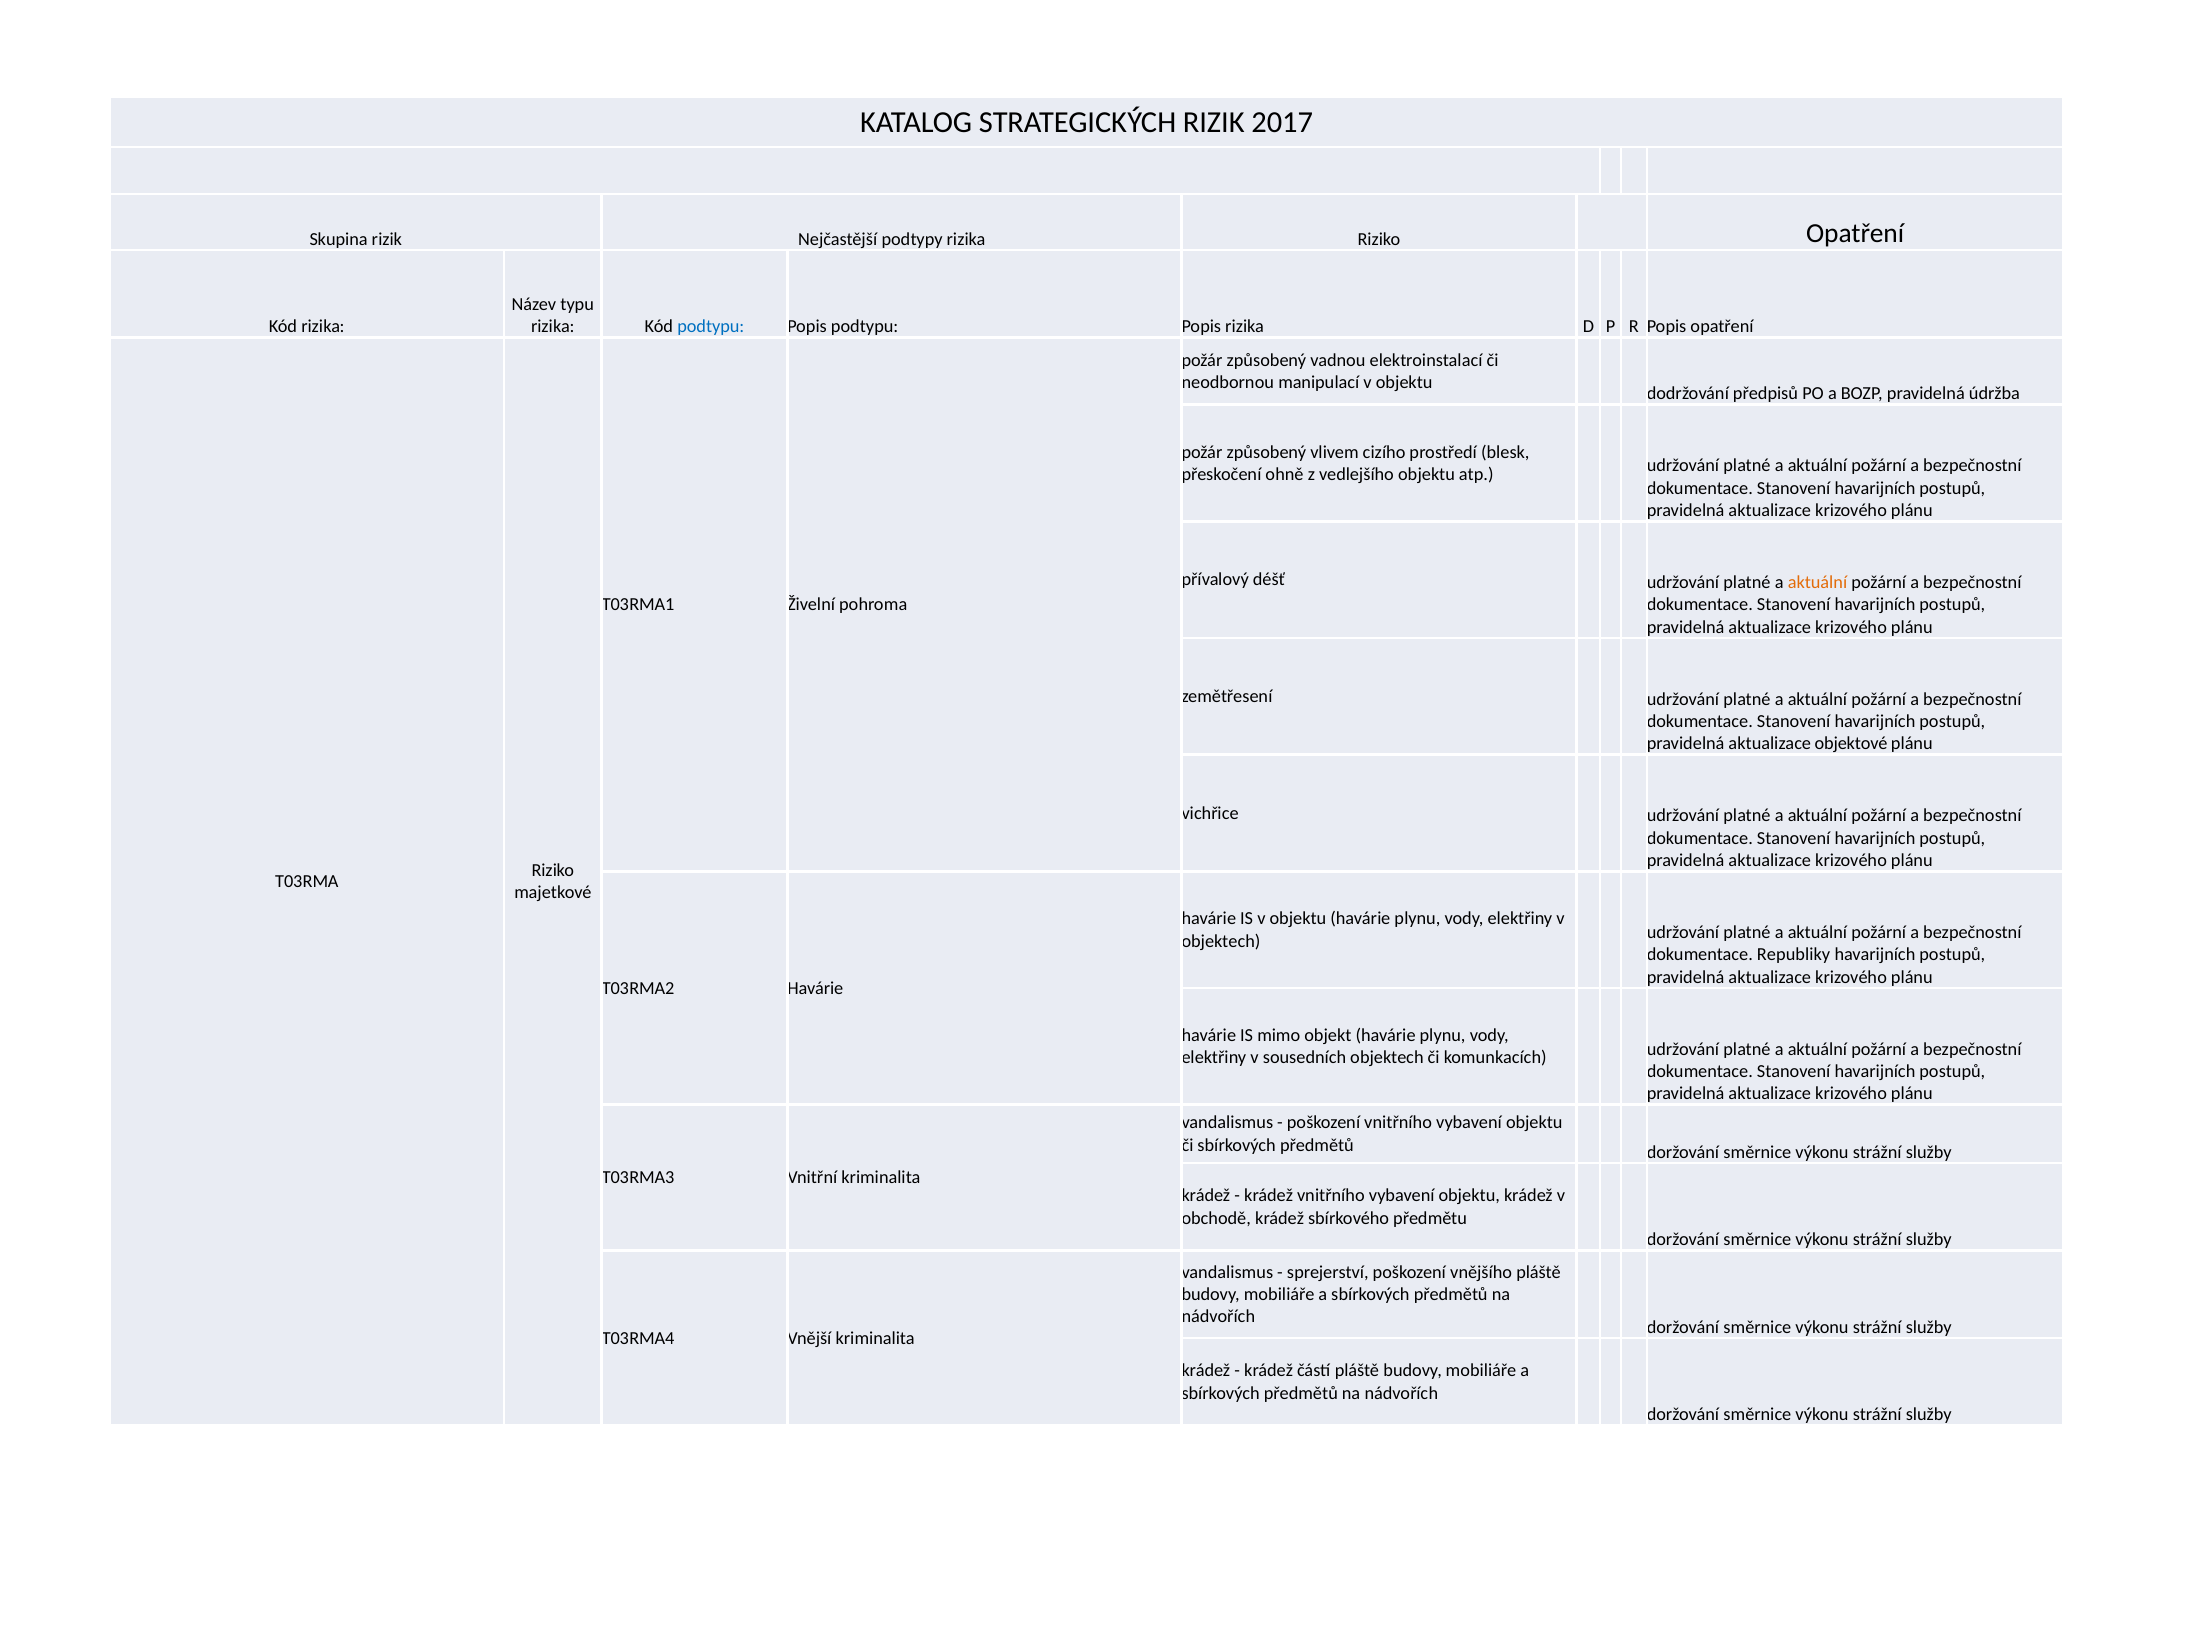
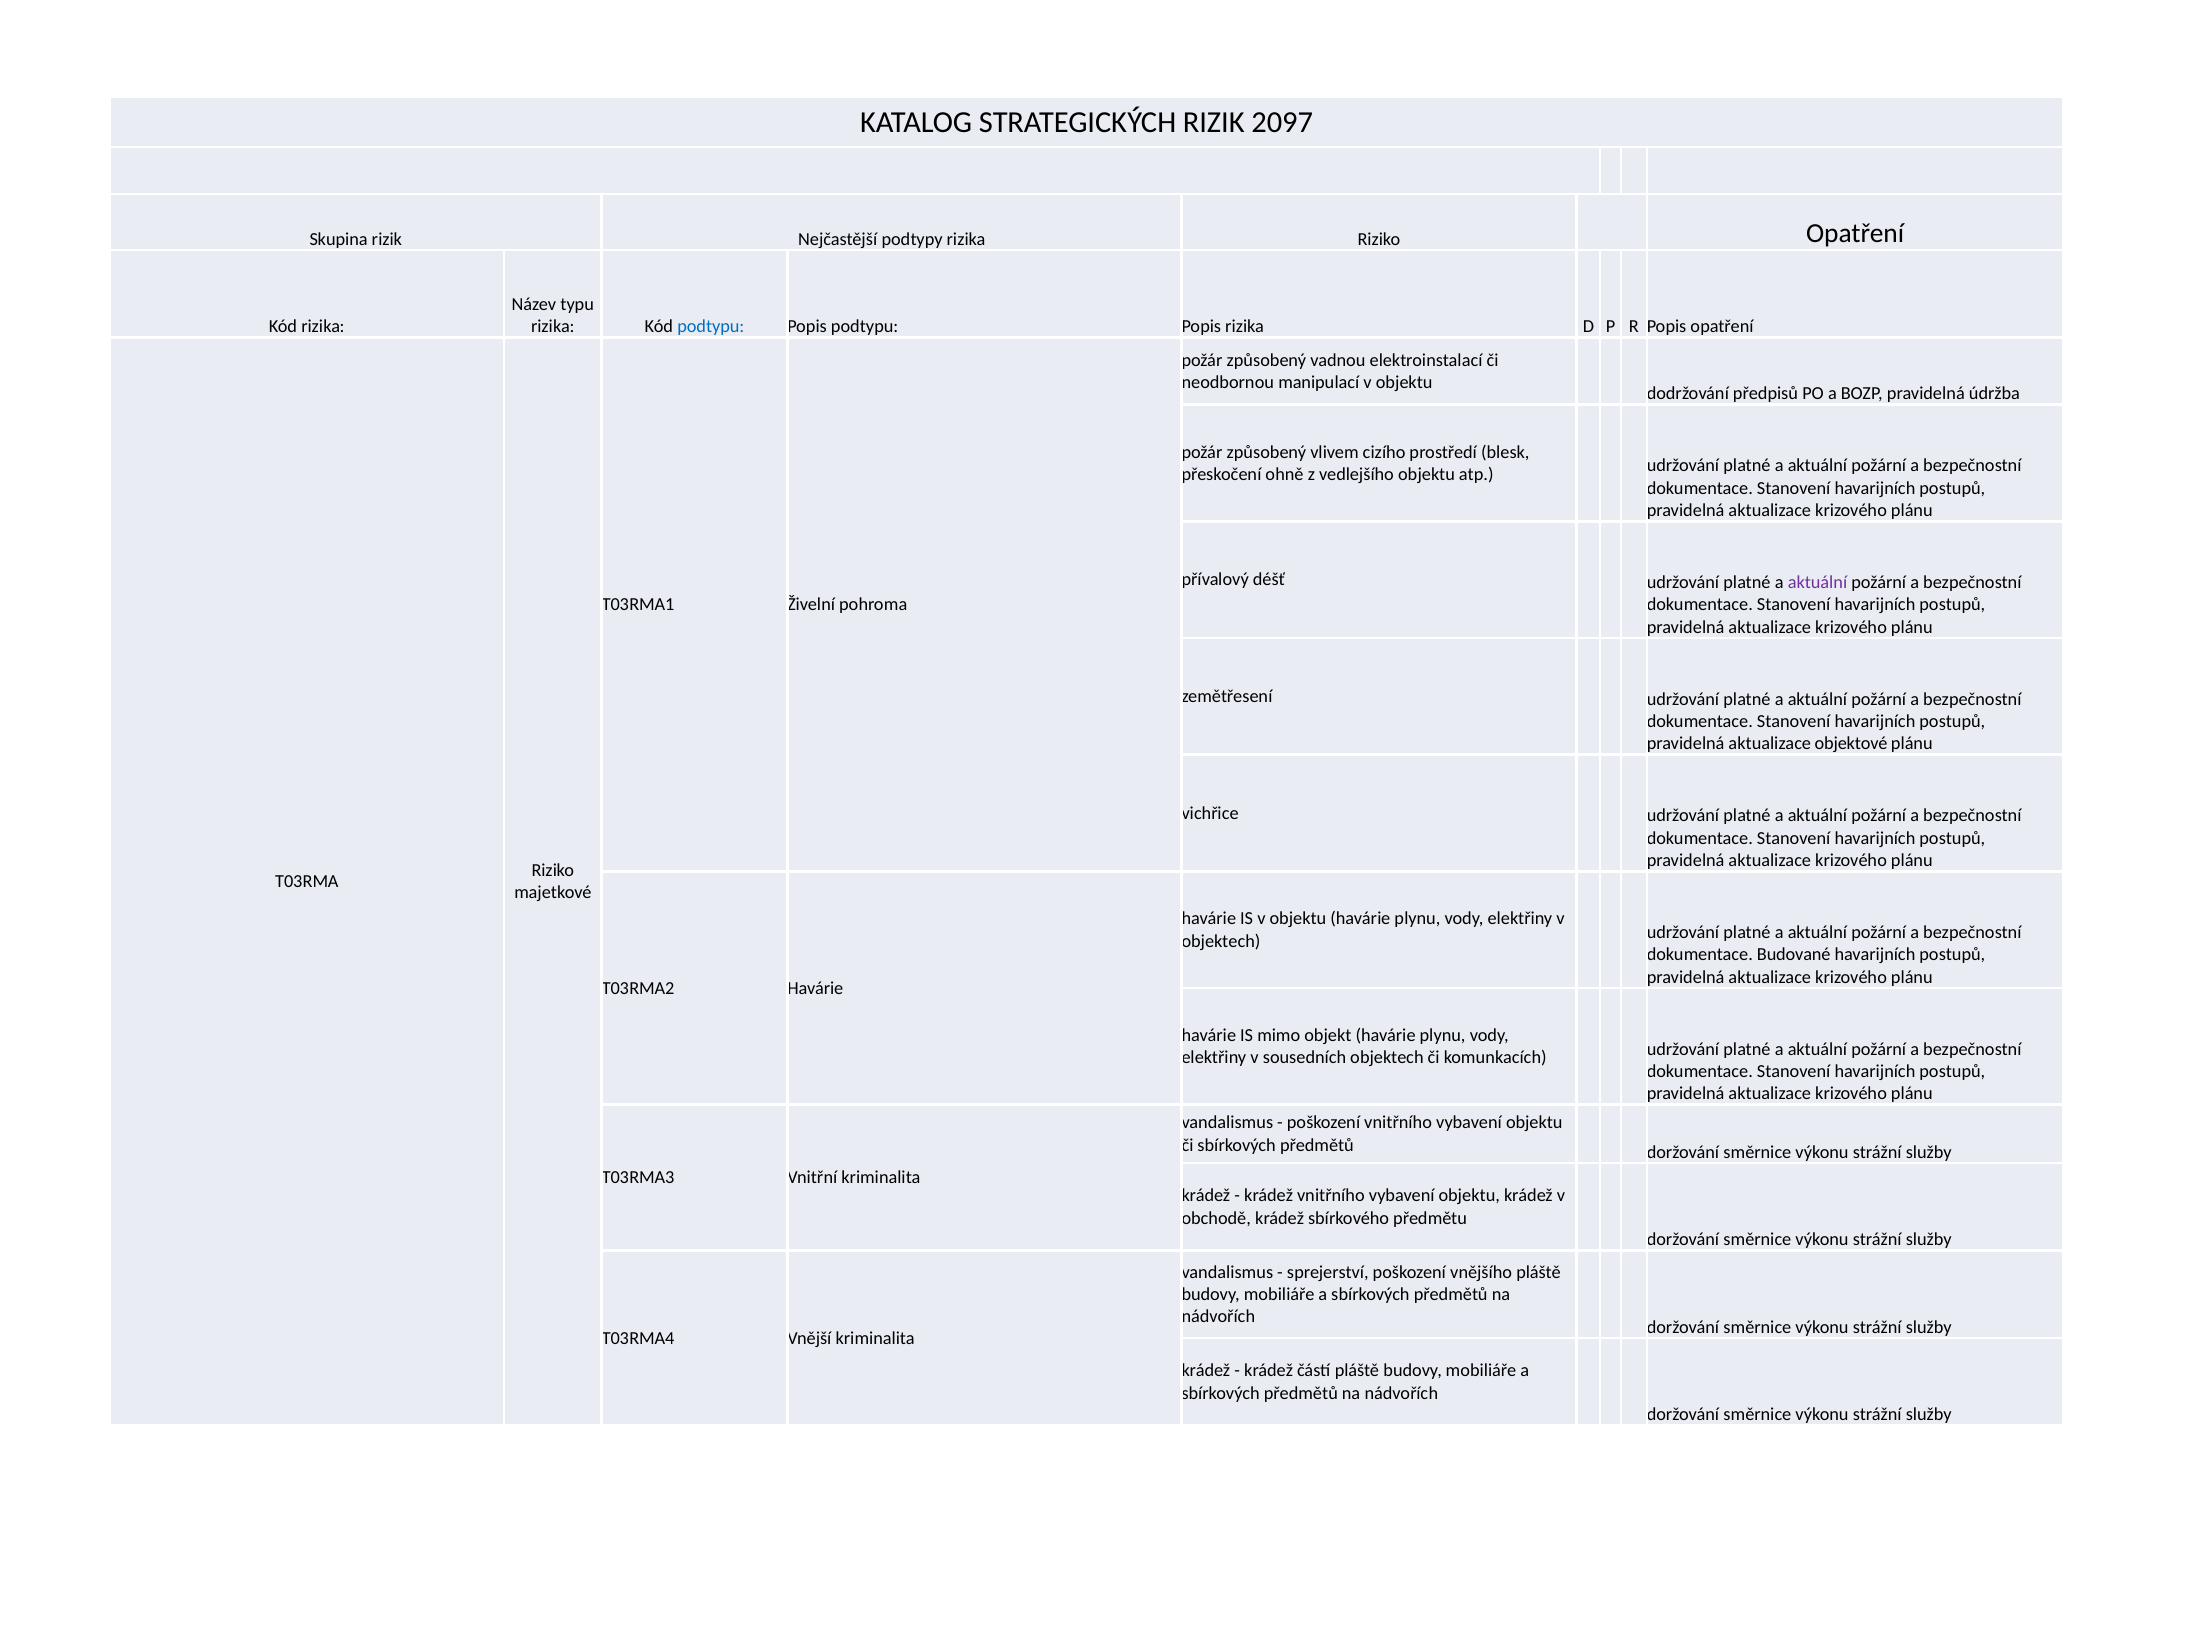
2017: 2017 -> 2097 (1282, 122)
aktuální colour: orange -> purple (1817, 583)
Republiky: Republiky -> Budované (1794, 955)
